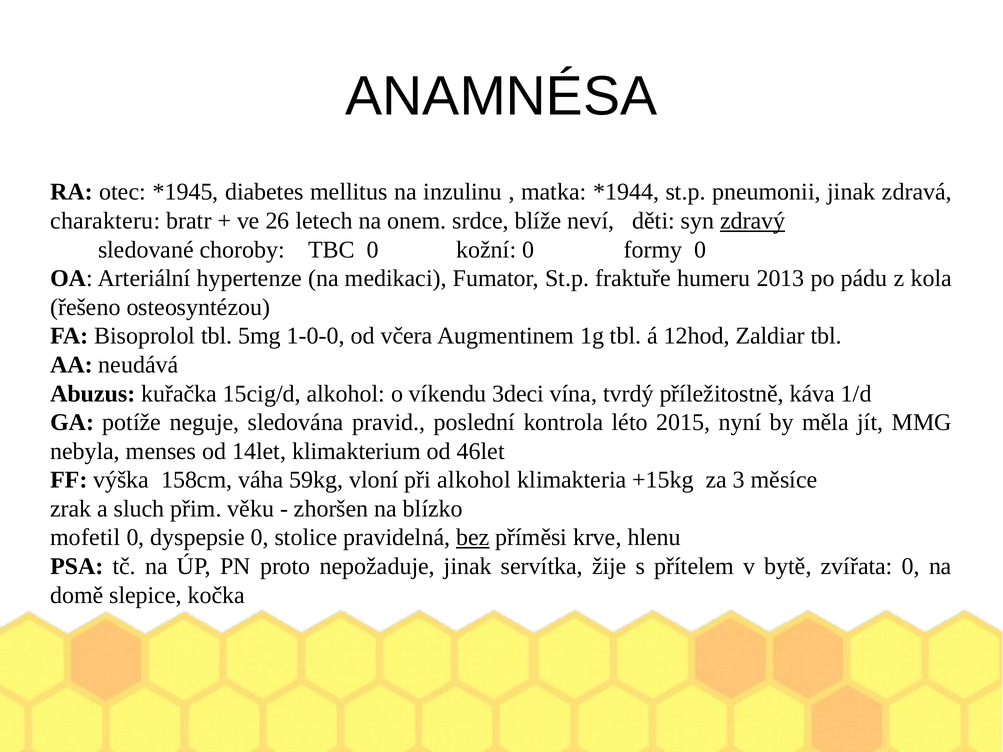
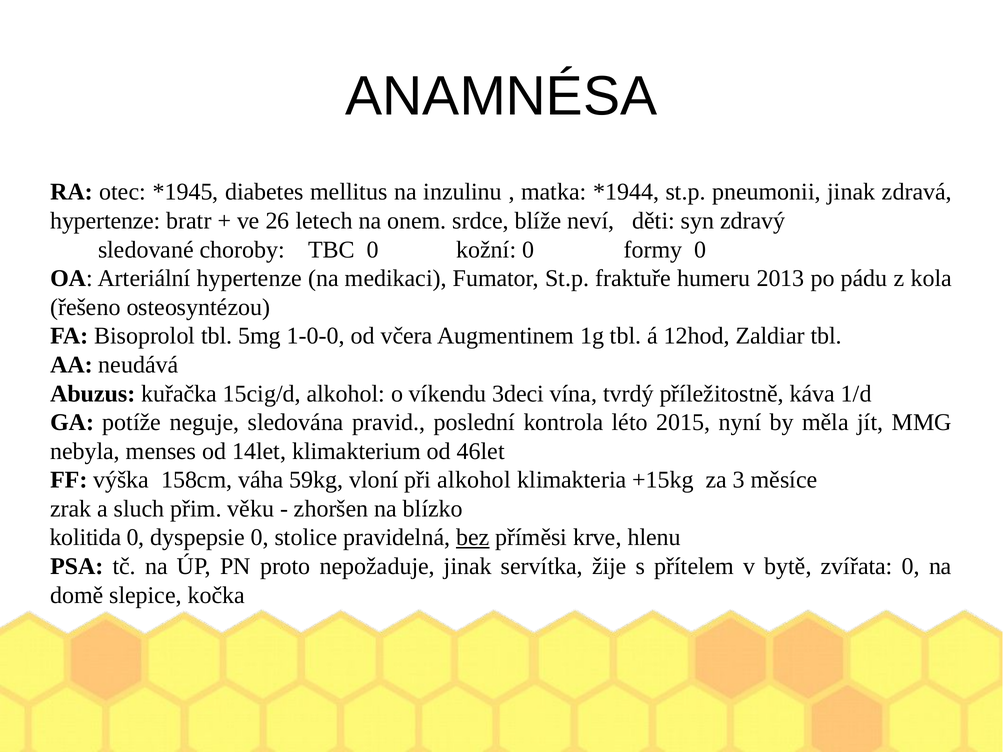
charakteru: charakteru -> hypertenze (105, 221)
zdravý underline: present -> none (753, 221)
mofetil: mofetil -> kolitida (85, 538)
